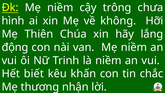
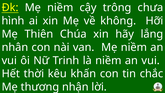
động: động -> nhân (15, 47)
biết: biết -> thời (34, 74)
